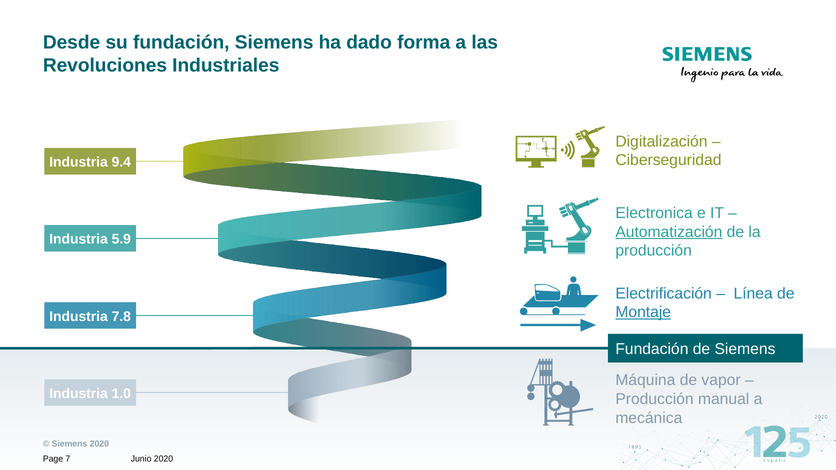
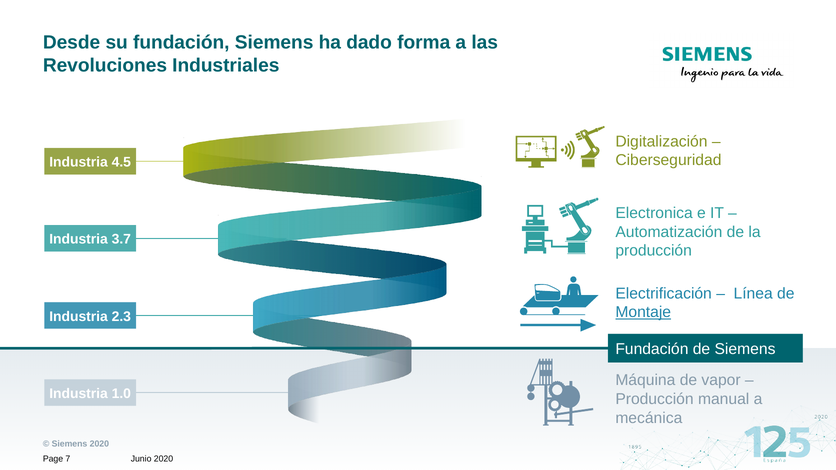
9.4: 9.4 -> 4.5 (121, 162)
Automatización underline: present -> none (669, 232)
5.9: 5.9 -> 3.7 (121, 239)
7.8: 7.8 -> 2.3 (121, 316)
